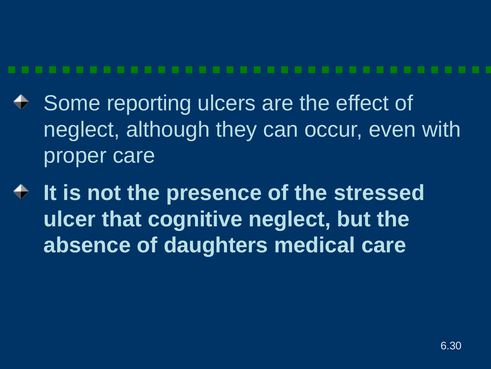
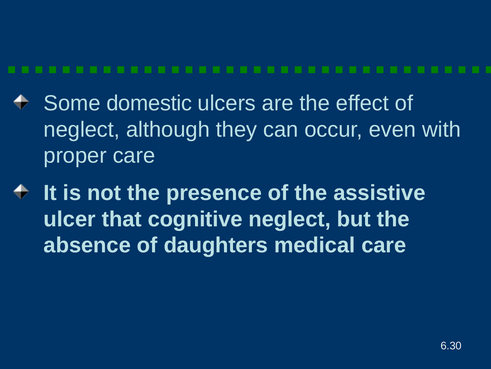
reporting: reporting -> domestic (149, 103)
stressed: stressed -> assistive (379, 192)
